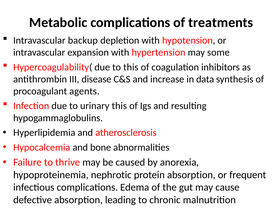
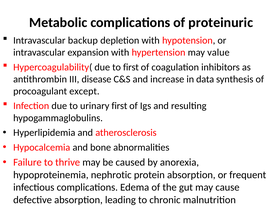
treatments: treatments -> proteinuric (221, 23)
some: some -> value (218, 53)
to this: this -> first (131, 67)
agents: agents -> except (84, 91)
urinary this: this -> first (119, 106)
